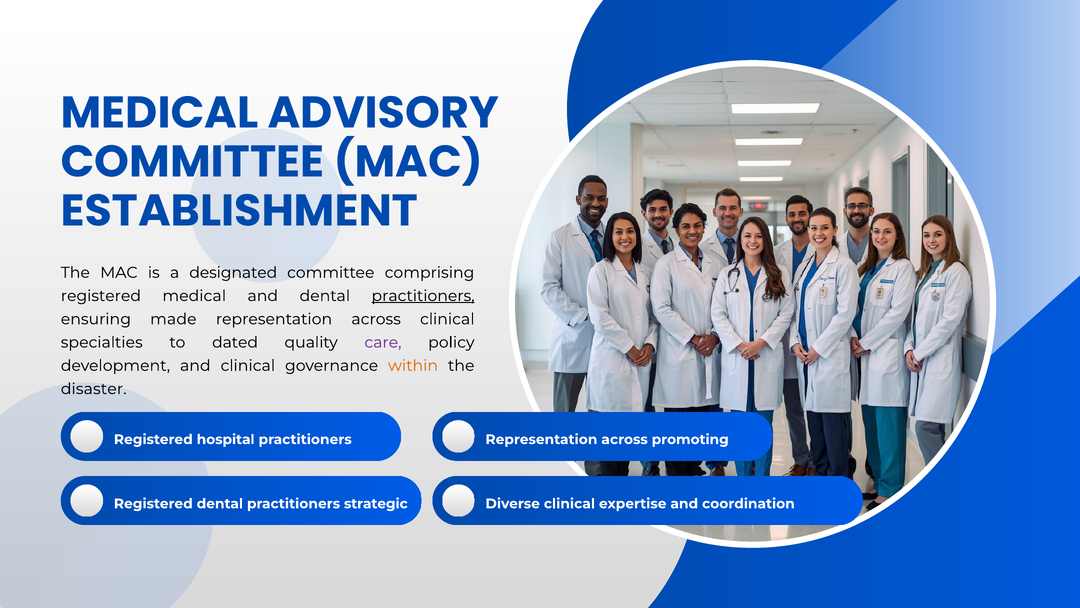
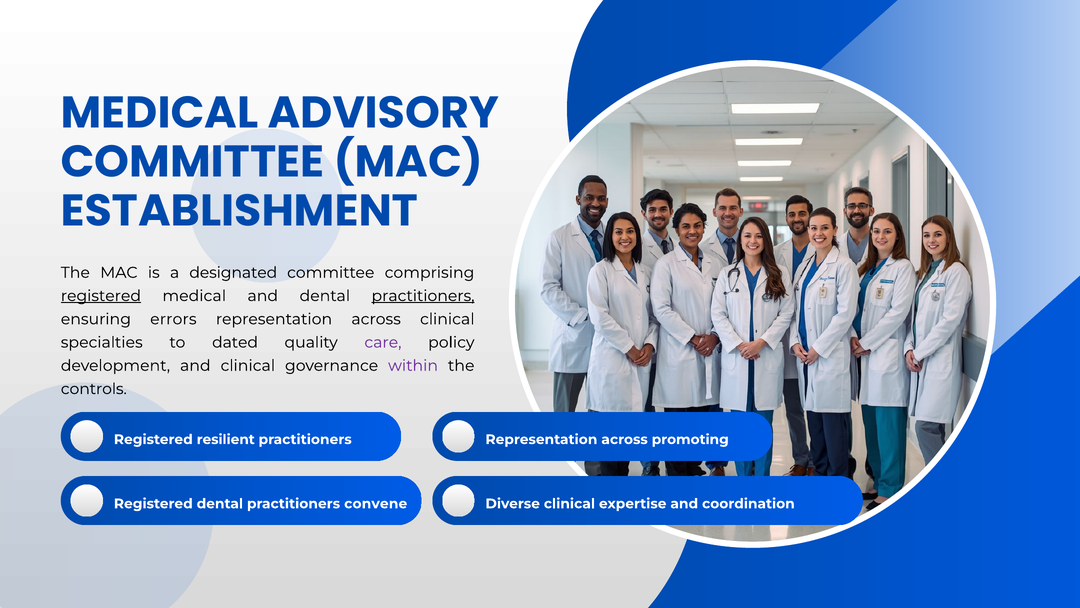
registered underline: none -> present (101, 296)
made: made -> errors (173, 319)
within colour: orange -> purple (413, 365)
disaster: disaster -> controls (94, 389)
hospital: hospital -> resilient (226, 439)
strategic: strategic -> convene (376, 503)
